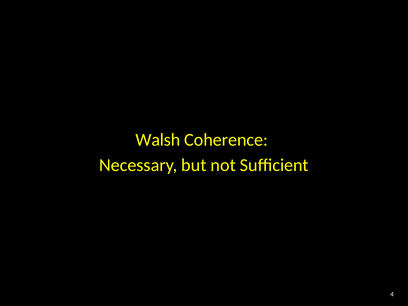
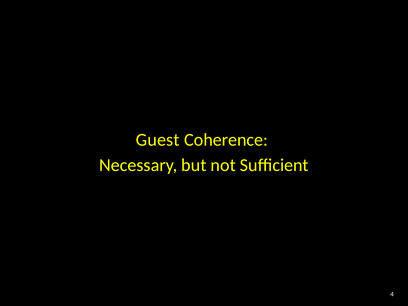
Walsh: Walsh -> Guest (158, 140)
